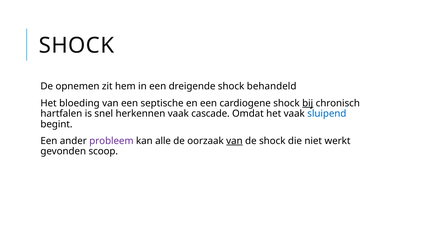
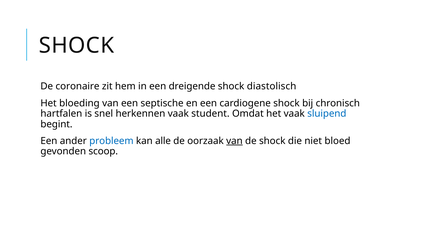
opnemen: opnemen -> coronaire (78, 86)
behandeld: behandeld -> diastolisch (272, 86)
bij underline: present -> none (308, 103)
cascade: cascade -> student (210, 114)
probleem colour: purple -> blue (111, 141)
werkt: werkt -> bloed (337, 141)
